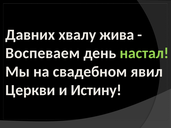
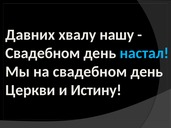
жива: жива -> нашу (117, 35)
Воспеваем: Воспеваем -> Свадебном (43, 53)
настал colour: light green -> light blue (144, 53)
на свадебном явил: явил -> день (147, 72)
